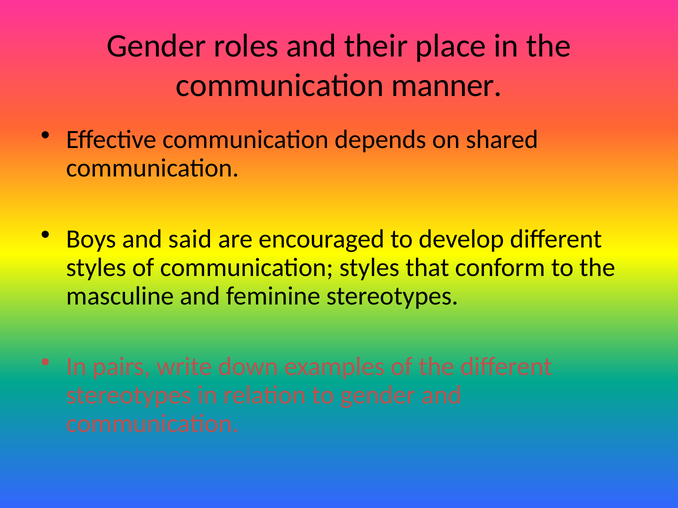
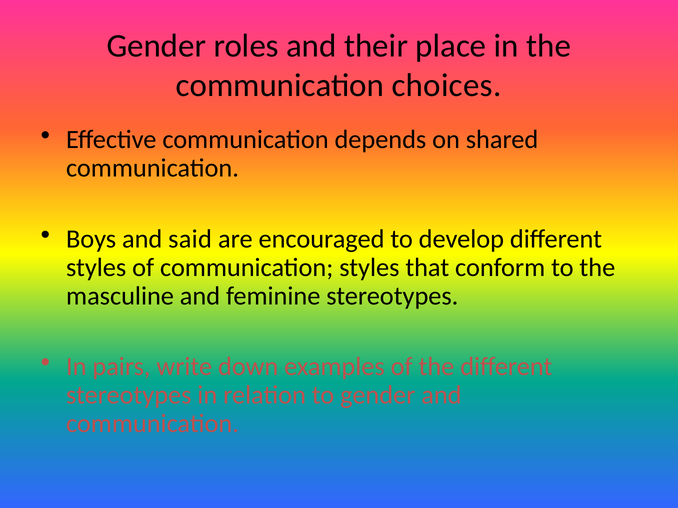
manner: manner -> choices (446, 85)
